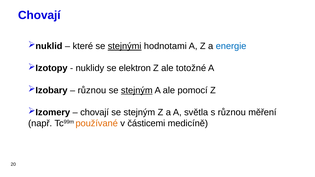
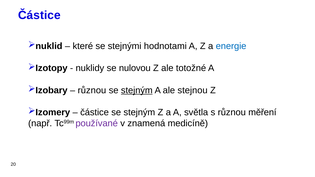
Chovají: Chovají -> Částice (39, 15)
stejnými underline: present -> none (125, 46)
elektron: elektron -> nulovou (135, 68)
pomocí: pomocí -> stejnou (193, 90)
chovají: chovají -> částice (95, 112)
používané colour: orange -> purple (97, 123)
částicemi: částicemi -> znamená (146, 123)
